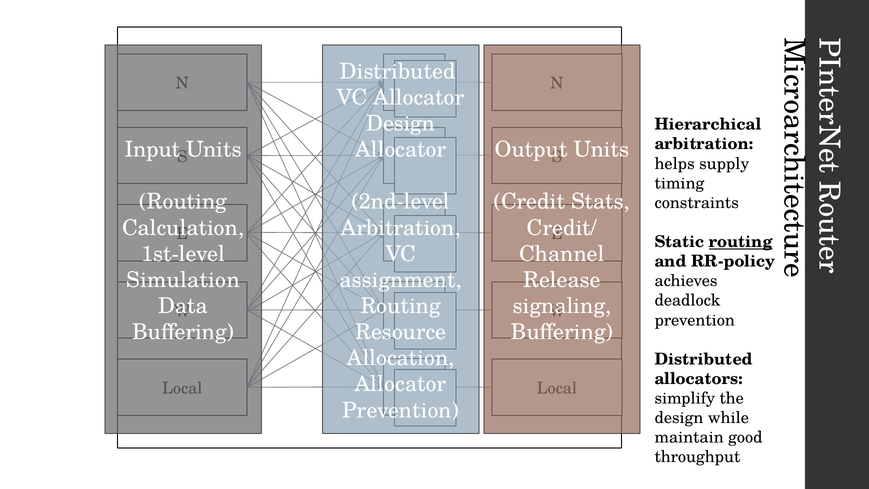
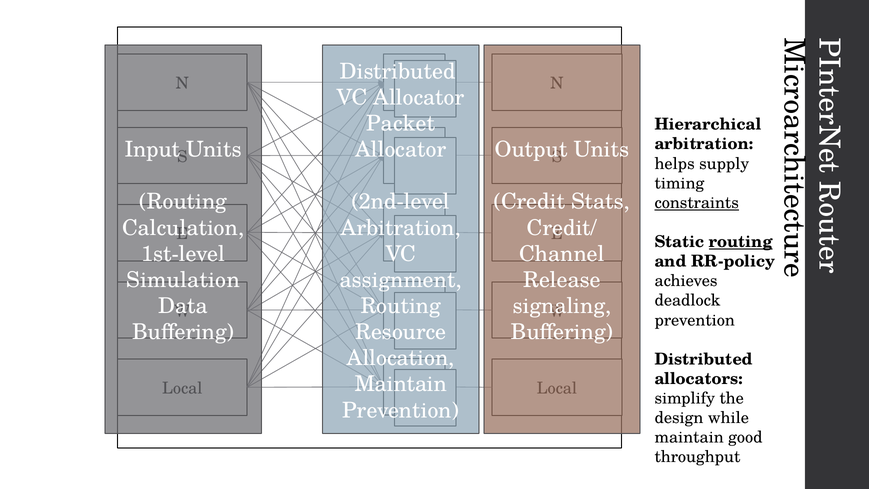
Design: Design -> Packet (401, 123)
constraints underline: none -> present (697, 203)
Allocator: Allocator -> Maintain (401, 384)
